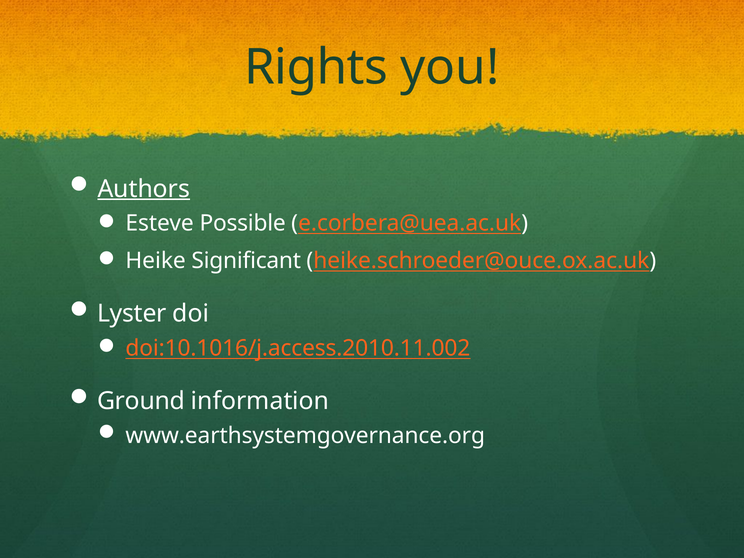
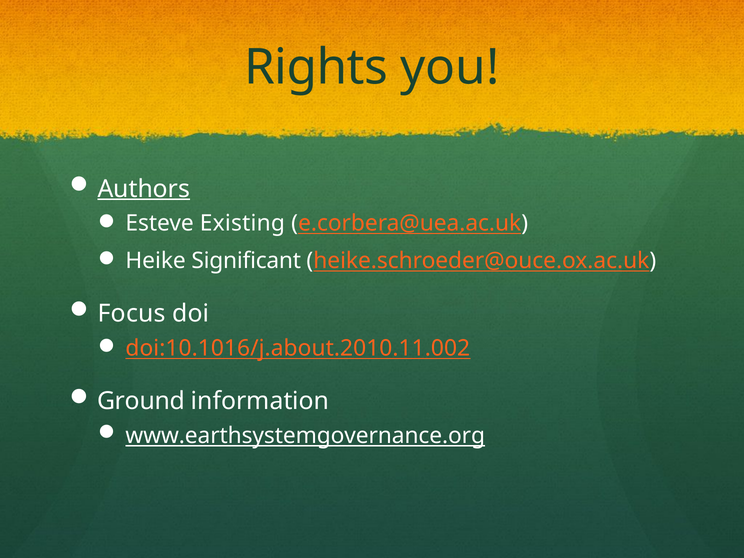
Possible: Possible -> Existing (242, 223)
Lyster: Lyster -> Focus (132, 314)
doi:10.1016/j.access.2010.11.002: doi:10.1016/j.access.2010.11.002 -> doi:10.1016/j.about.2010.11.002 (298, 348)
www.earthsystemgovernance.org underline: none -> present (305, 436)
